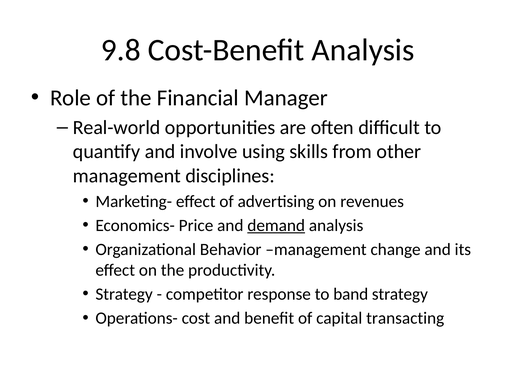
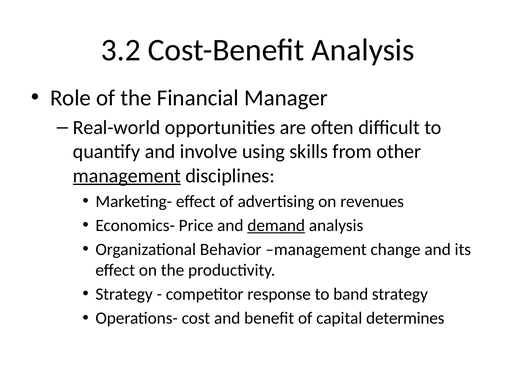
9.8: 9.8 -> 3.2 (121, 50)
management underline: none -> present (127, 176)
transacting: transacting -> determines (405, 318)
